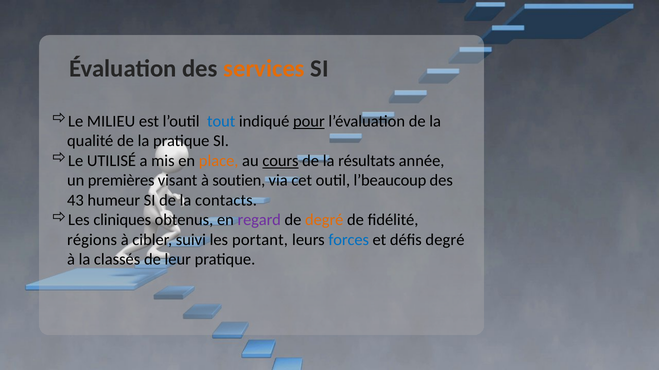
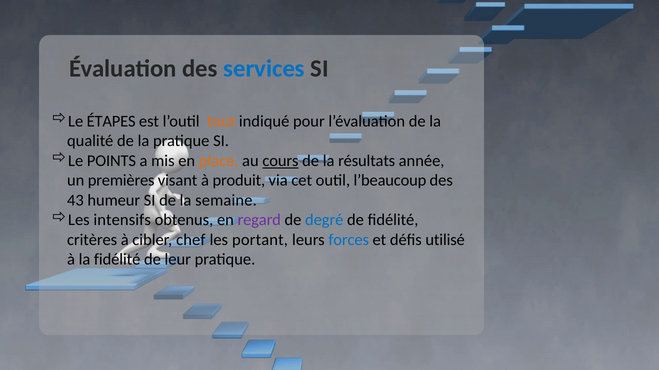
services colour: orange -> blue (264, 69)
MILIEU: MILIEU -> ÉTAPES (111, 121)
tout colour: blue -> orange (221, 121)
pour underline: present -> none (309, 121)
UTILISÉ: UTILISÉ -> POINTS (111, 161)
soutien: soutien -> produit (239, 181)
contacts: contacts -> semaine (226, 201)
cliniques: cliniques -> intensifs (122, 220)
degré colour: orange -> blue (324, 220)
régions: régions -> critères (92, 240)
suivi: suivi -> chef (191, 240)
défis degré: degré -> utilisé (445, 240)
la classés: classés -> fidélité (117, 260)
